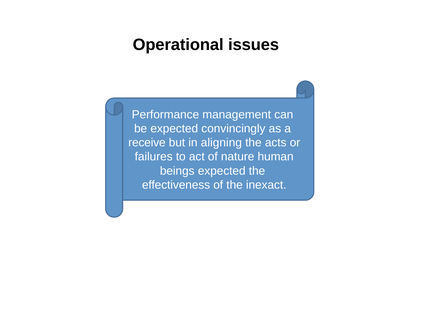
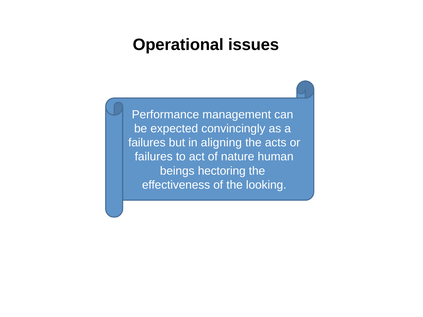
receive: receive -> failures (147, 143)
beings expected: expected -> hectoring (222, 171)
inexact: inexact -> looking (266, 185)
